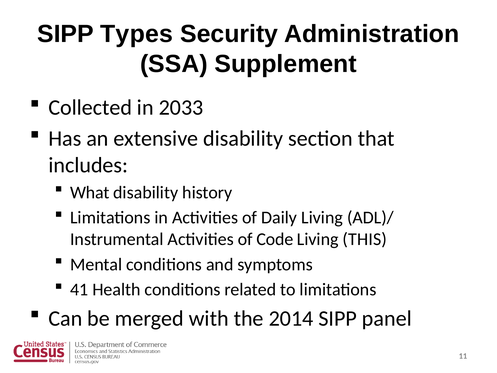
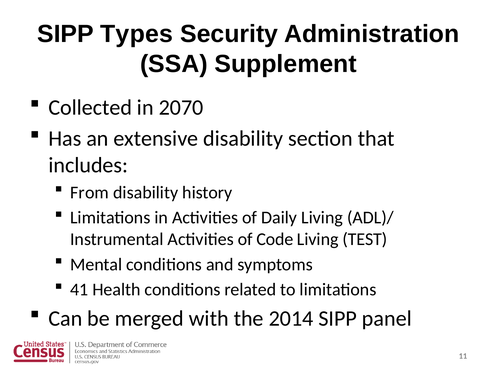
2033: 2033 -> 2070 (181, 108)
What: What -> From (90, 192)
THIS: THIS -> TEST (365, 239)
